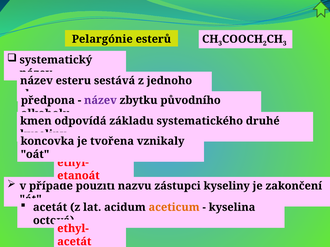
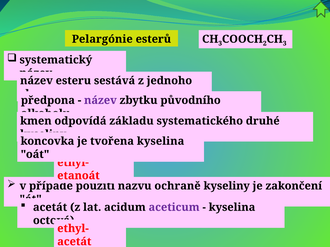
tvořena vznikaly: vznikaly -> kyselina (161, 141)
zástupci: zástupci -> ochraně (178, 186)
aceticum colour: orange -> purple (174, 208)
